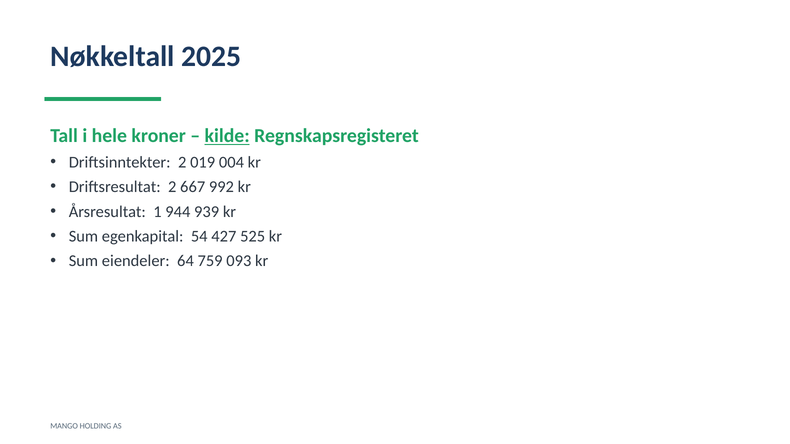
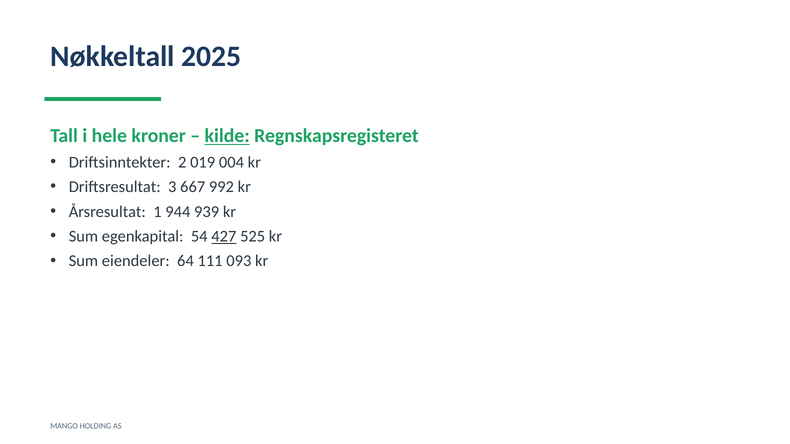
Driftsresultat 2: 2 -> 3 (172, 187)
427 underline: none -> present (224, 237)
759: 759 -> 111 (210, 261)
